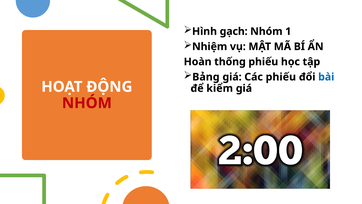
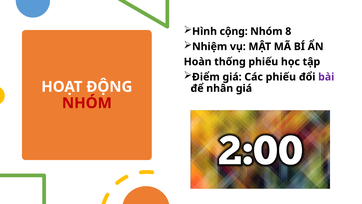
gạch: gạch -> cộng (234, 31)
1: 1 -> 8 (288, 31)
Bảng: Bảng -> Điểm (206, 77)
bài colour: blue -> purple (326, 77)
kiểm: kiểm -> nhân (220, 88)
